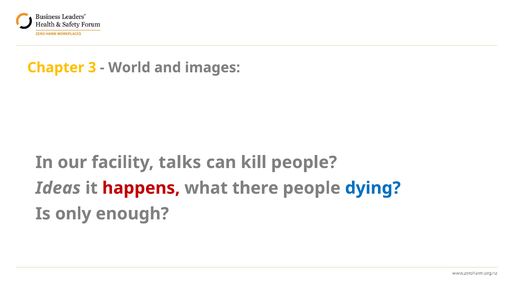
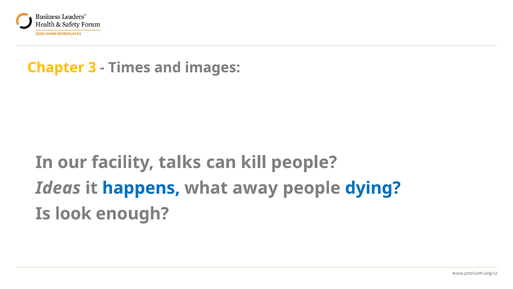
World: World -> Times (129, 67)
happens colour: red -> blue (141, 188)
there: there -> away (255, 188)
only: only -> look (73, 213)
